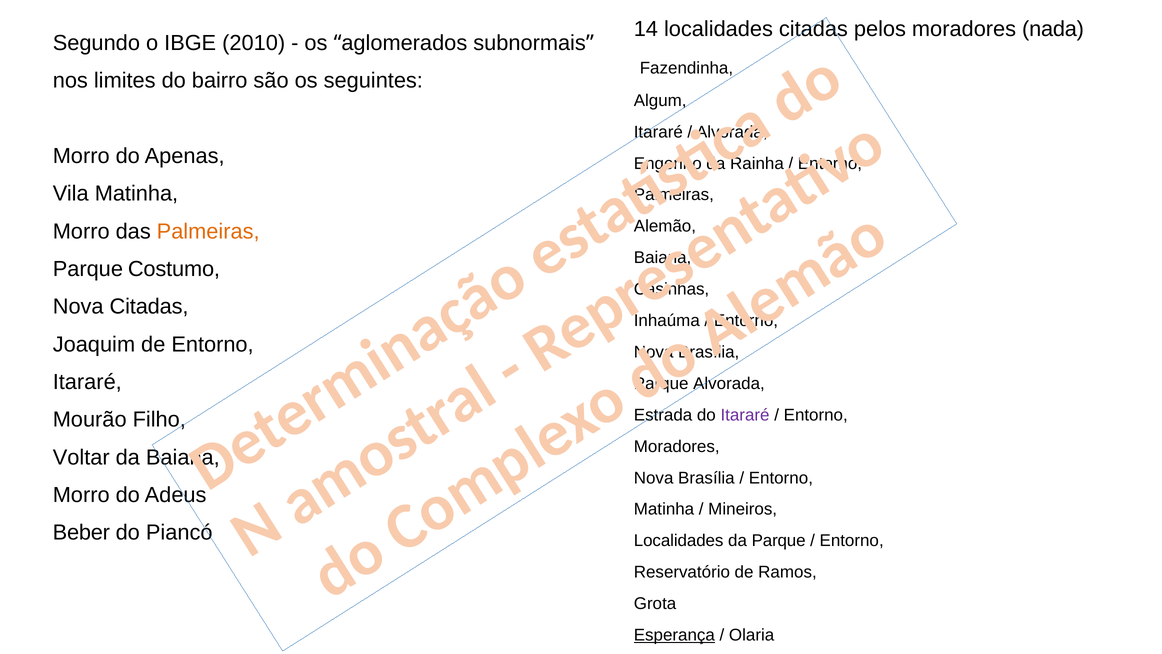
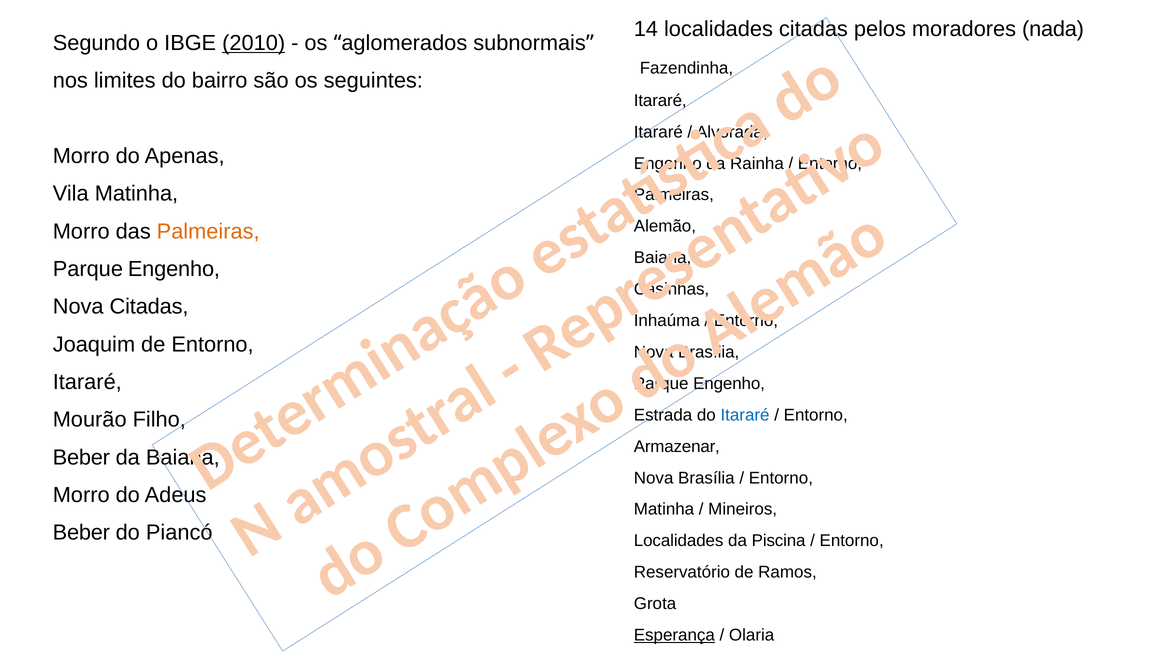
2010 underline: none -> present (254, 43)
Algum: Algum -> Itararé (660, 100)
Costumo: Costumo -> Engenho (174, 269)
Alvorada: Alvorada -> Engenho (729, 383)
Itararé colour: purple -> blue (745, 415)
Moradores: Moradores -> Armazenar (677, 446)
Voltar: Voltar -> Beber (81, 457)
da Parque: Parque -> Piscina (779, 540)
